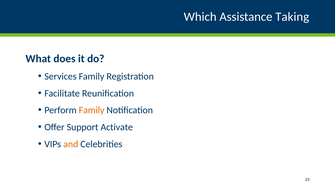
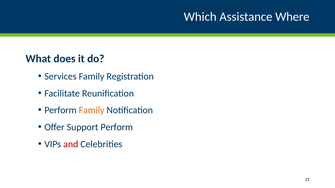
Taking: Taking -> Where (292, 17)
Support Activate: Activate -> Perform (117, 127)
and colour: orange -> red (71, 144)
